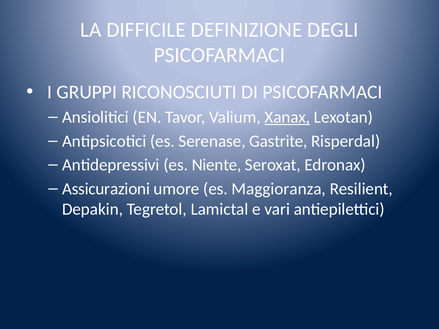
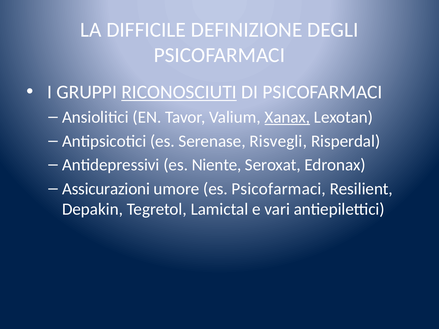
RICONOSCIUTI underline: none -> present (179, 92)
Gastrite: Gastrite -> Risvegli (278, 141)
es Maggioranza: Maggioranza -> Psicofarmaci (279, 189)
